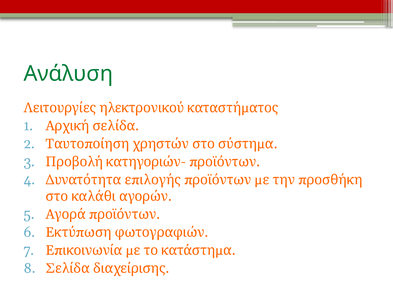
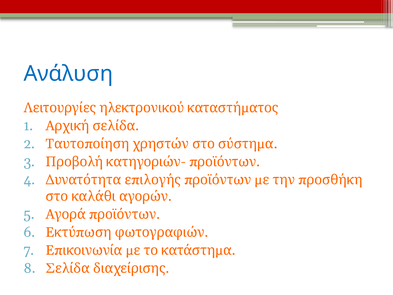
Ανάλυση colour: green -> blue (68, 74)
